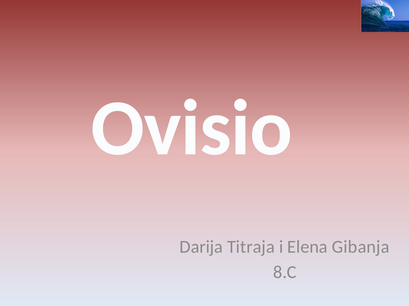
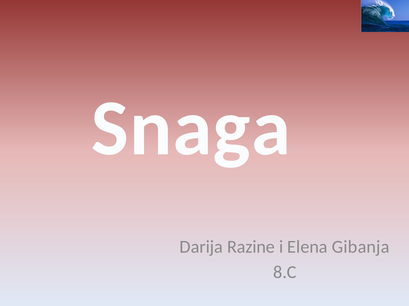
Ovisio: Ovisio -> Snaga (191, 129)
Titraja: Titraja -> Razine (251, 247)
